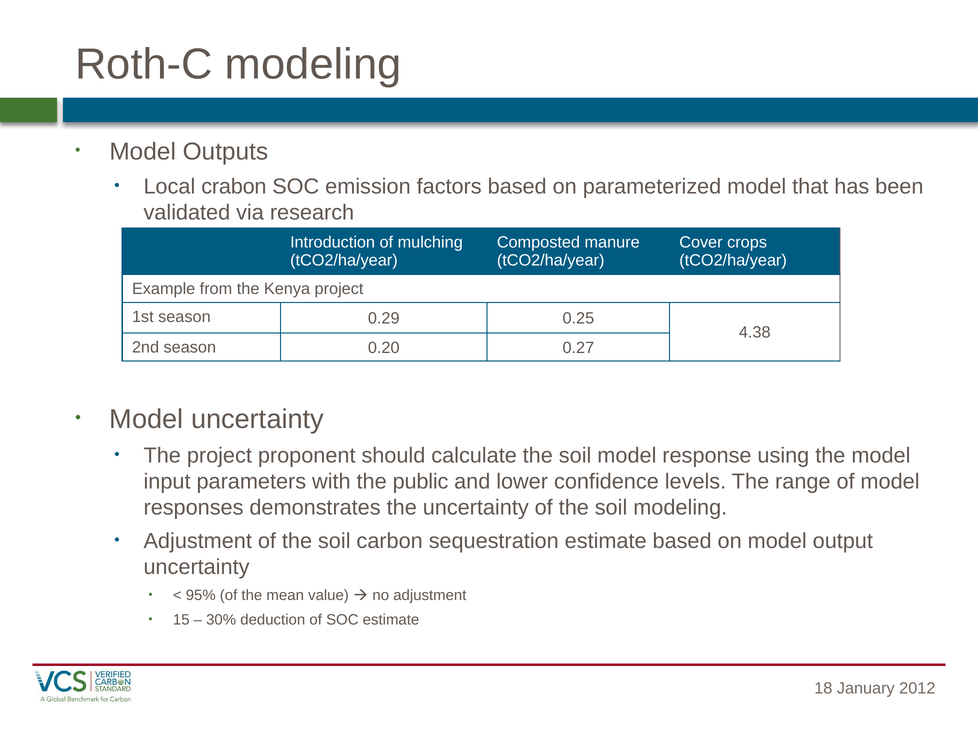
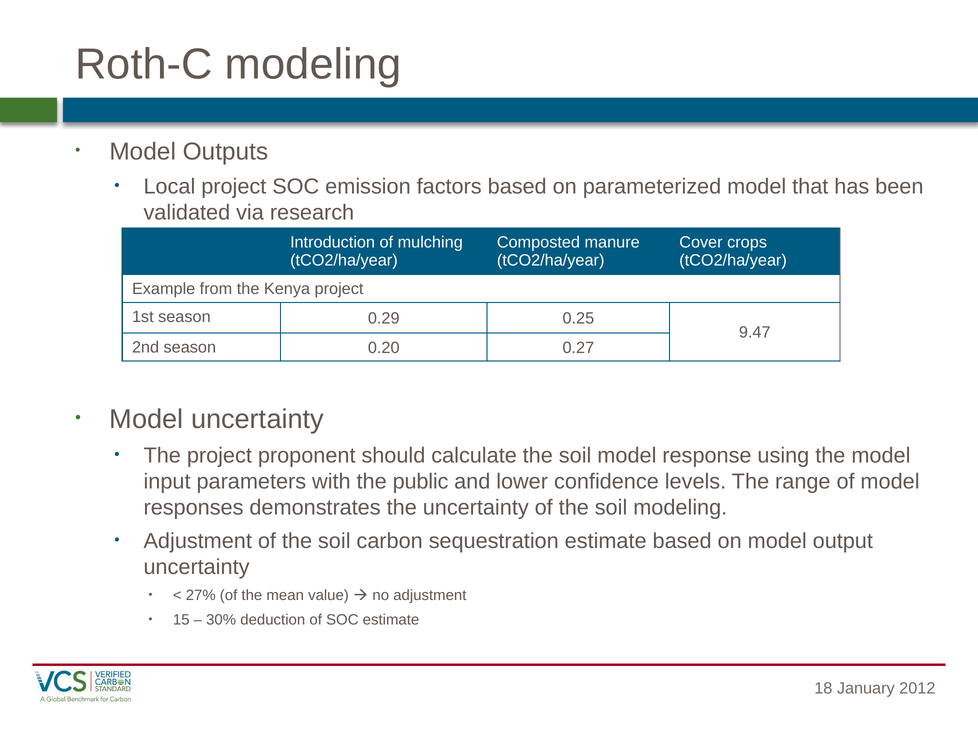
Local crabon: crabon -> project (234, 187)
4.38: 4.38 -> 9.47 (755, 333)
95%: 95% -> 27% (201, 596)
